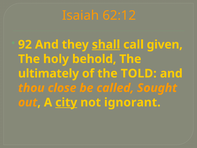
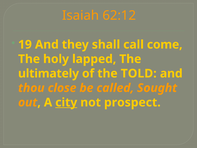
92: 92 -> 19 (25, 45)
shall underline: present -> none (106, 45)
given: given -> come (165, 45)
behold: behold -> lapped (94, 59)
ignorant: ignorant -> prospect (132, 102)
